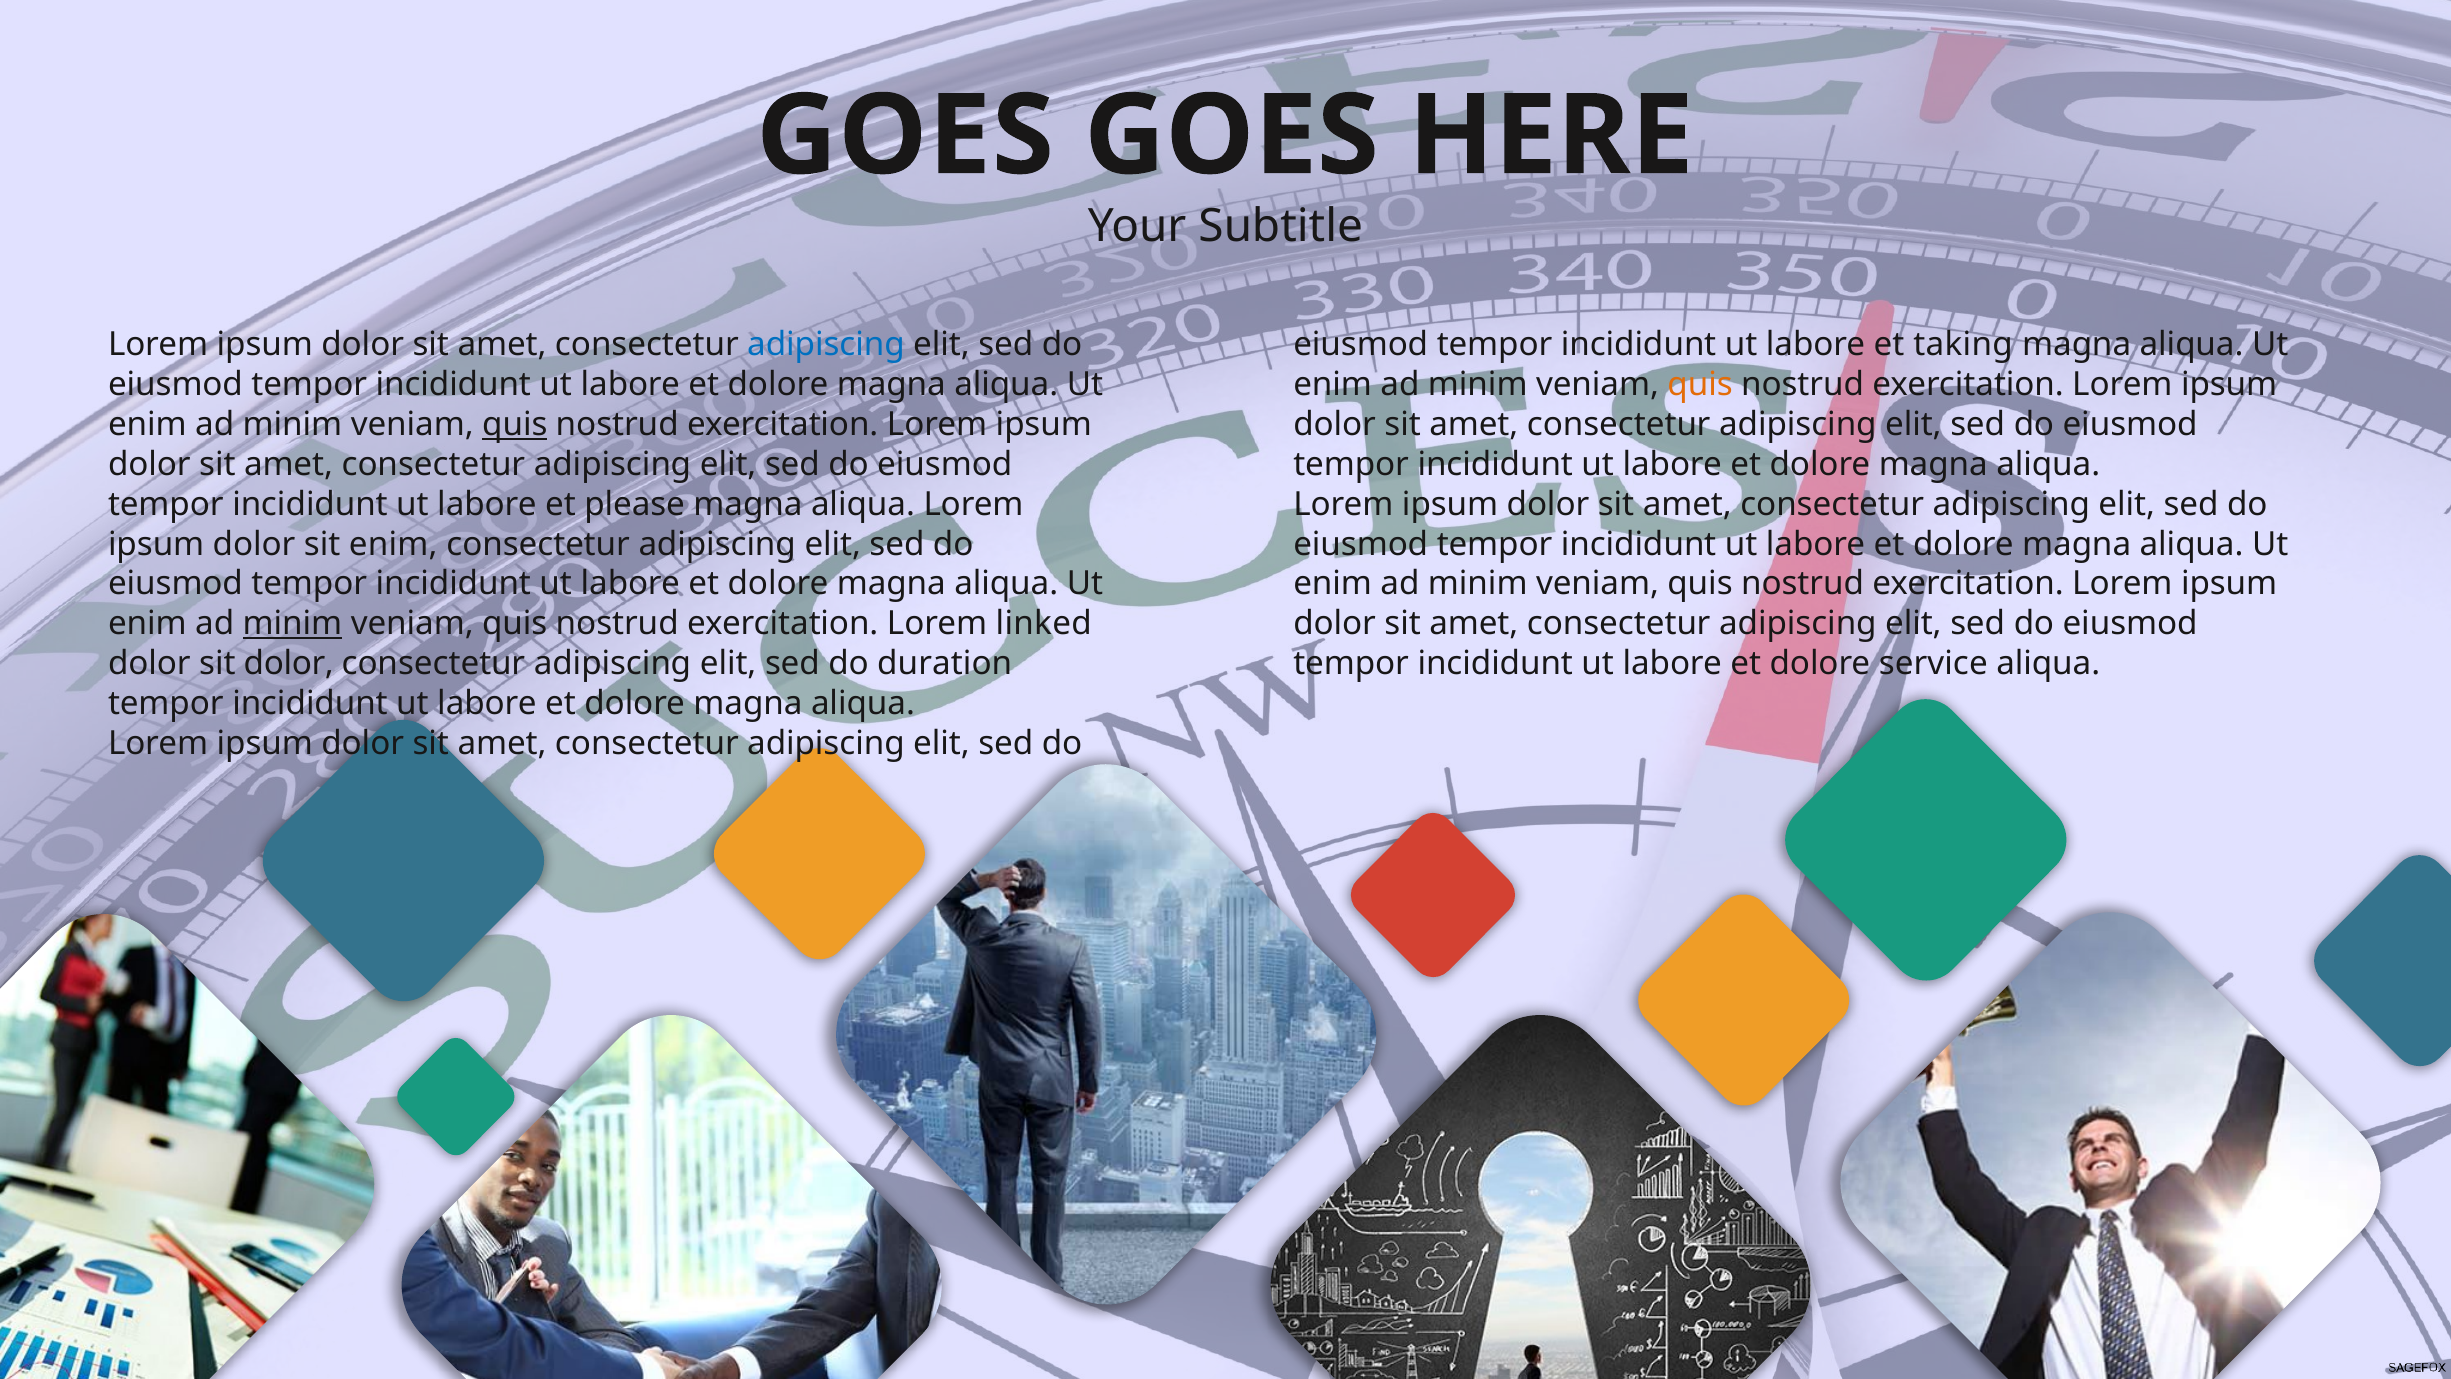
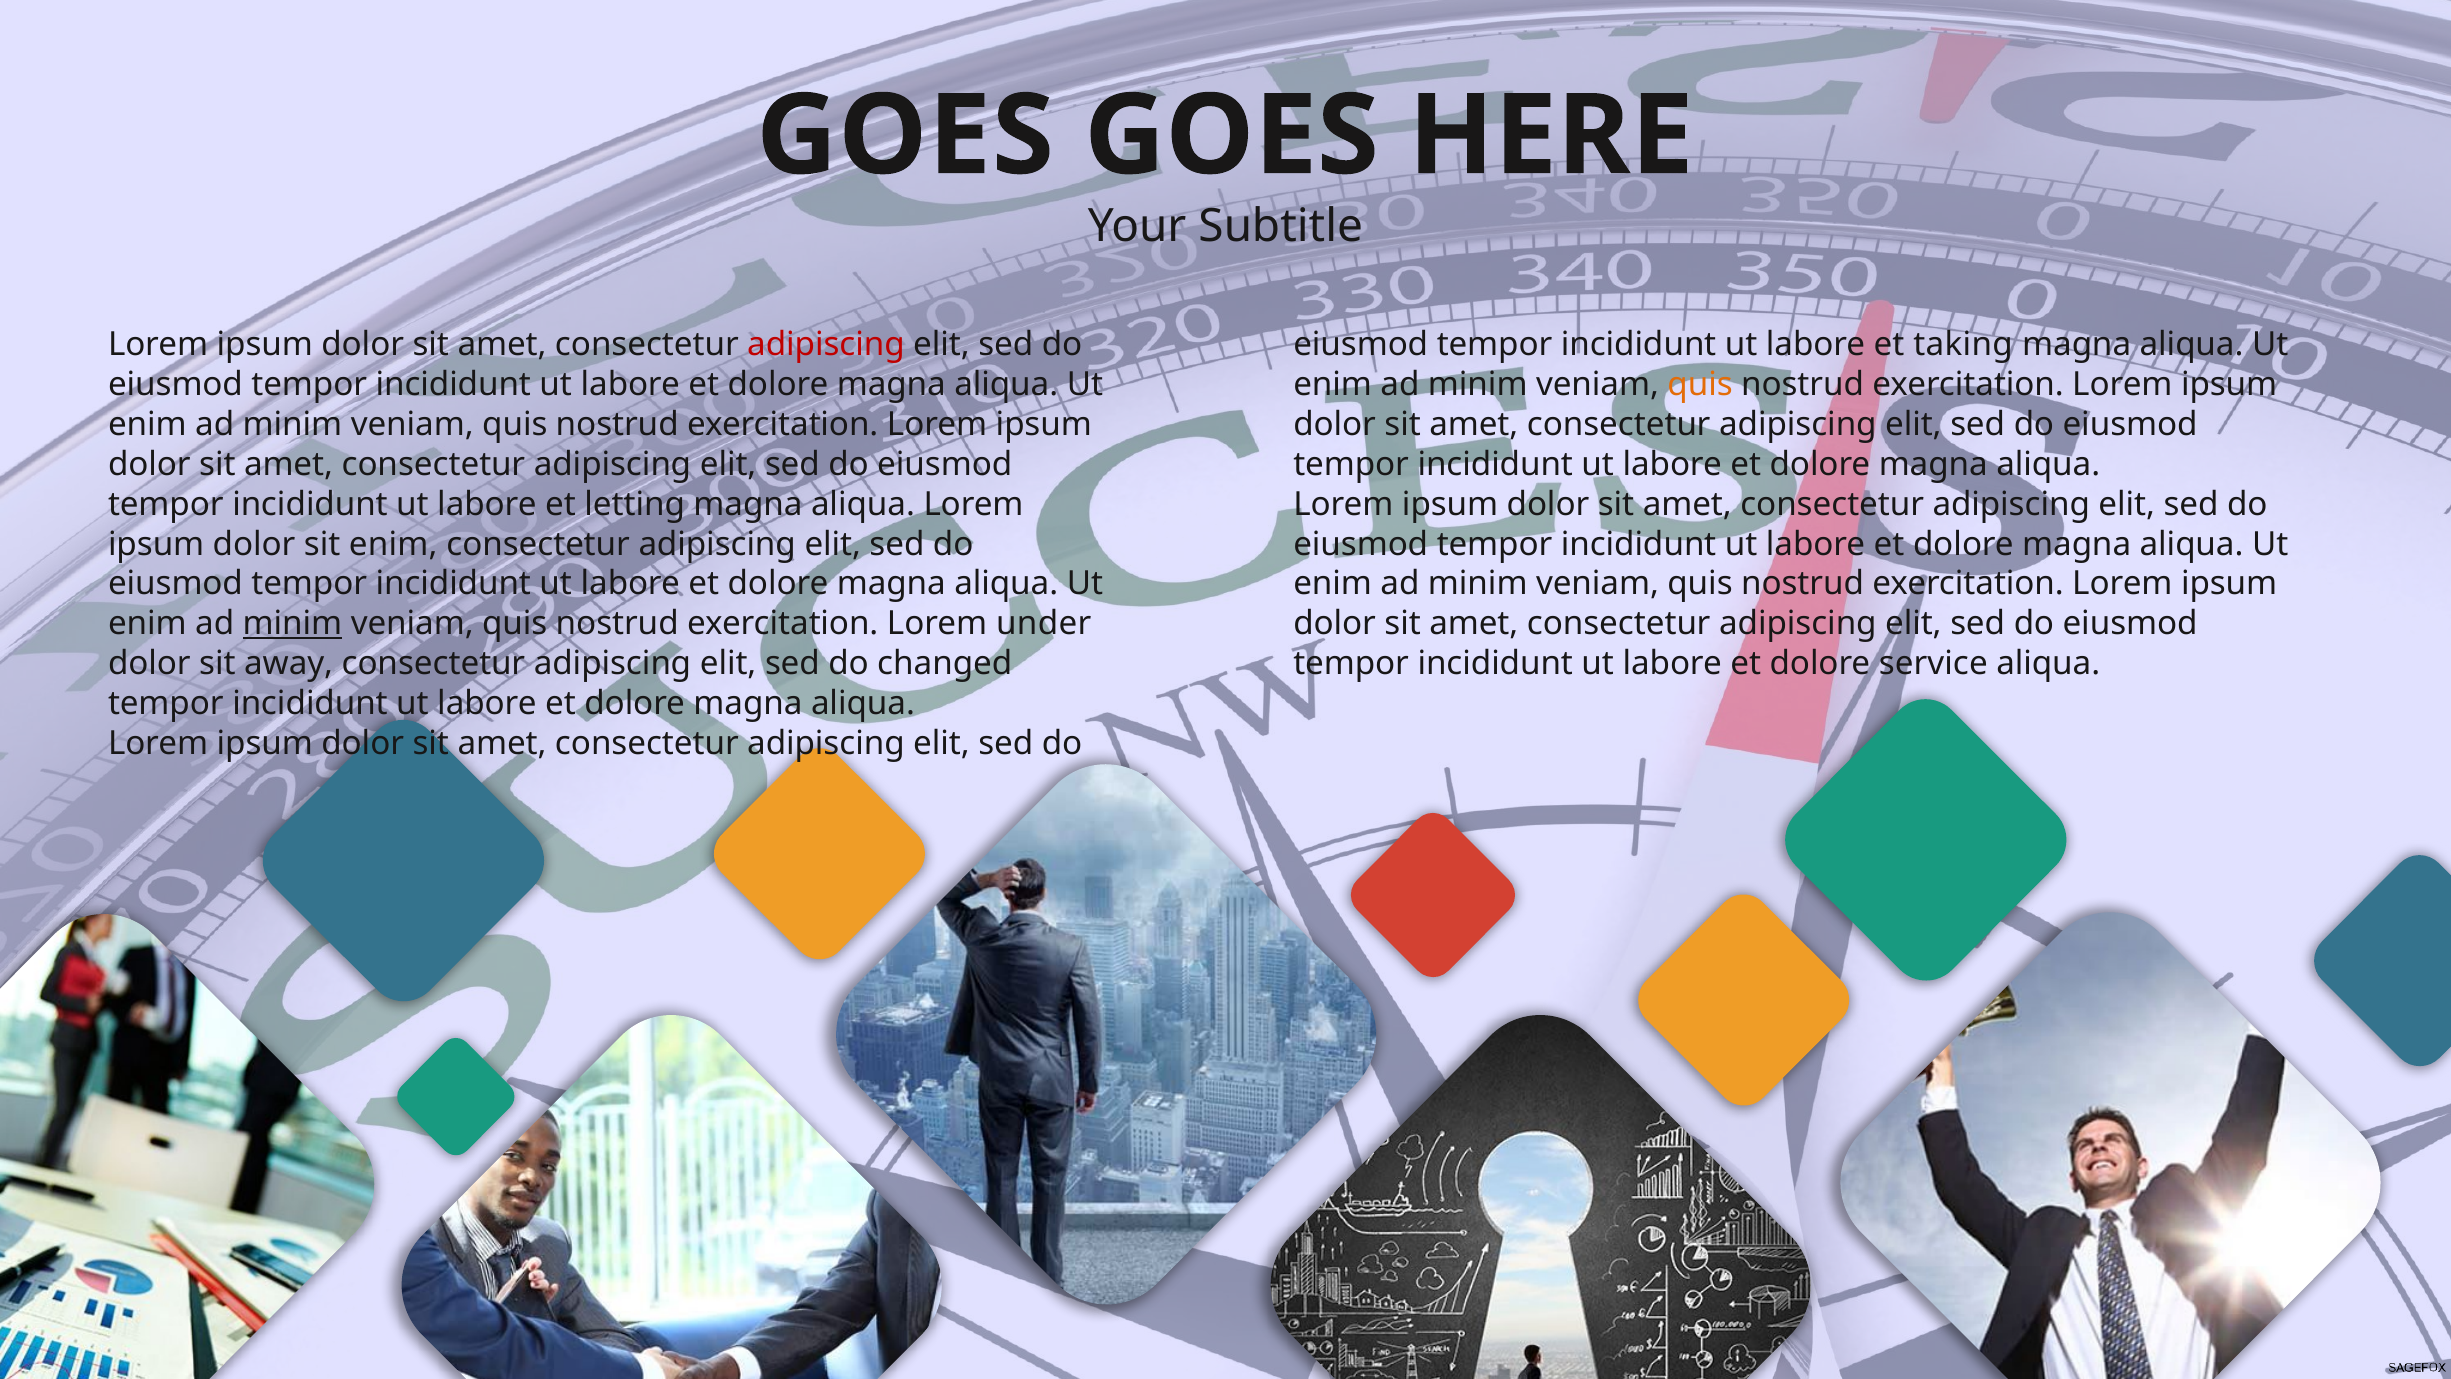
adipiscing colour: blue -> red (826, 345)
quis underline: present -> none (515, 424)
please: please -> letting (635, 504)
linked: linked -> under (1044, 624)
sit dolor: dolor -> away (289, 664)
duration: duration -> changed (945, 664)
